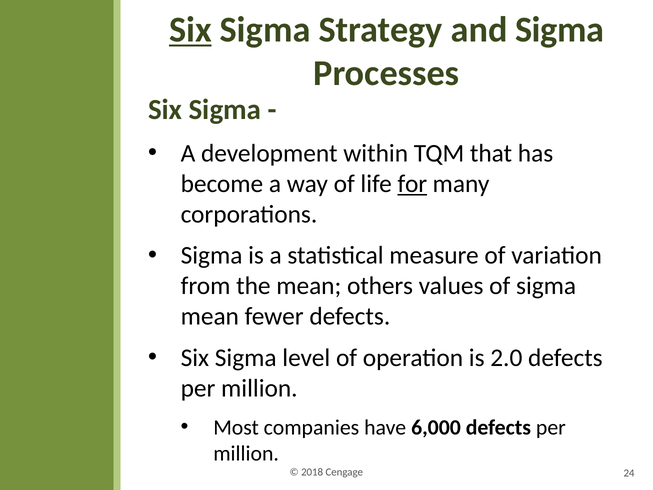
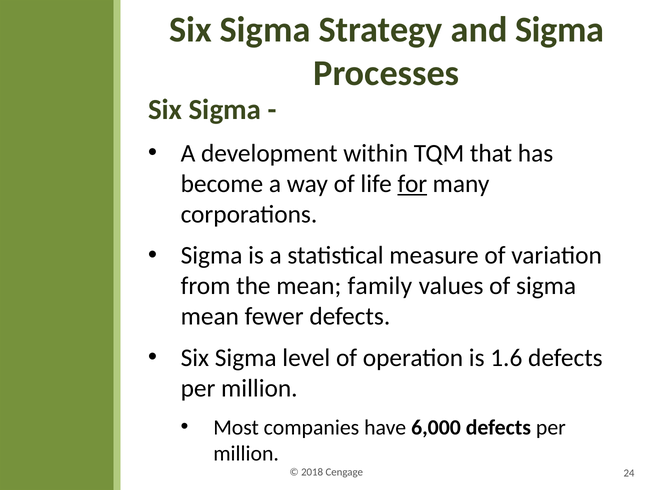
Six underline: present -> none (190, 30)
others: others -> family (380, 286)
2.0: 2.0 -> 1.6 (506, 358)
